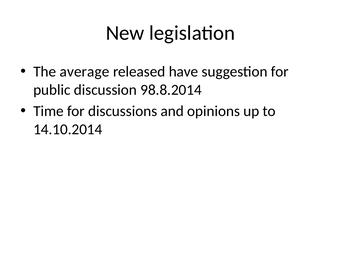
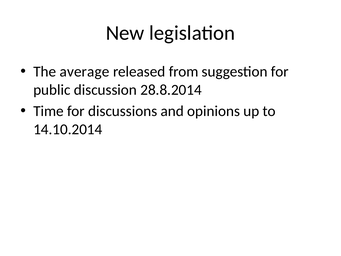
have: have -> from (184, 72)
98.8.2014: 98.8.2014 -> 28.8.2014 (171, 90)
